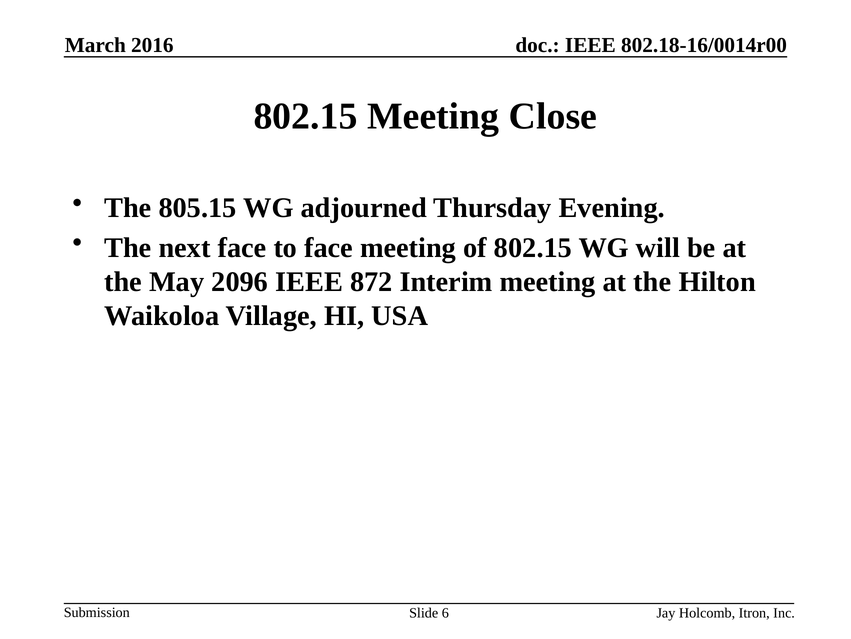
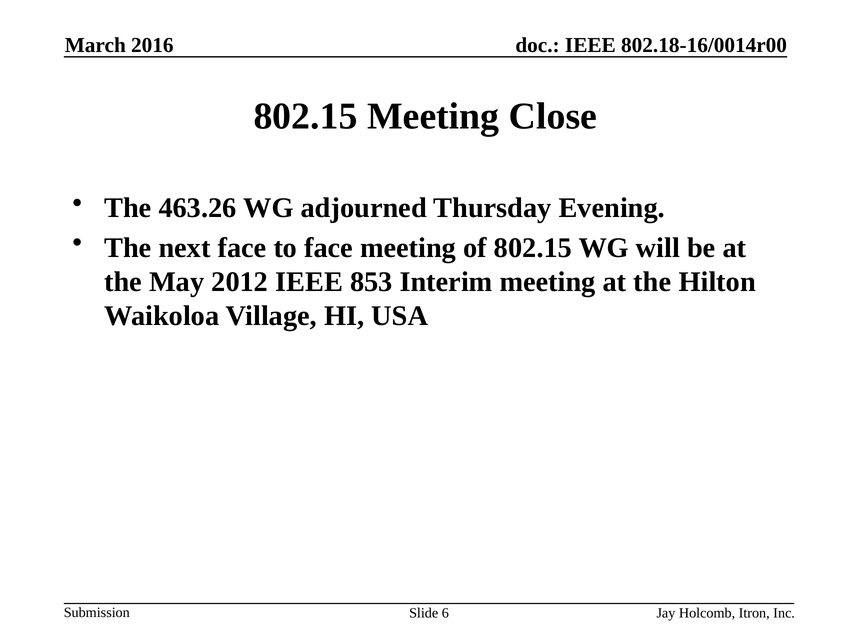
805.15: 805.15 -> 463.26 (198, 208)
2096: 2096 -> 2012 (240, 281)
872: 872 -> 853 (371, 281)
